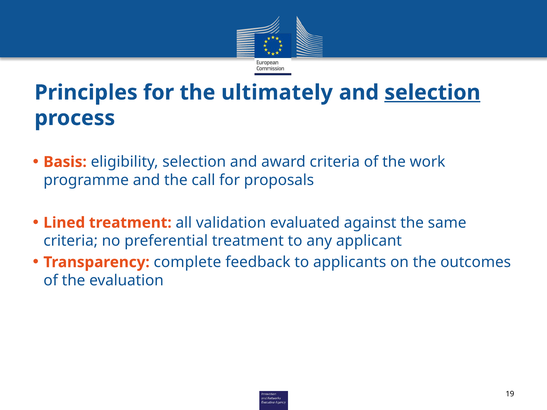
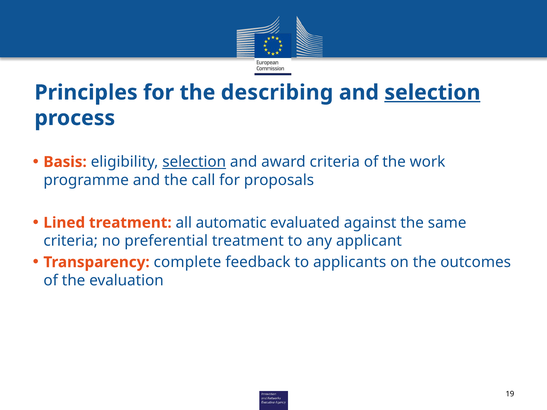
ultimately: ultimately -> describing (277, 93)
selection underline: none -> present (194, 162)
validation: validation -> automatic (231, 223)
